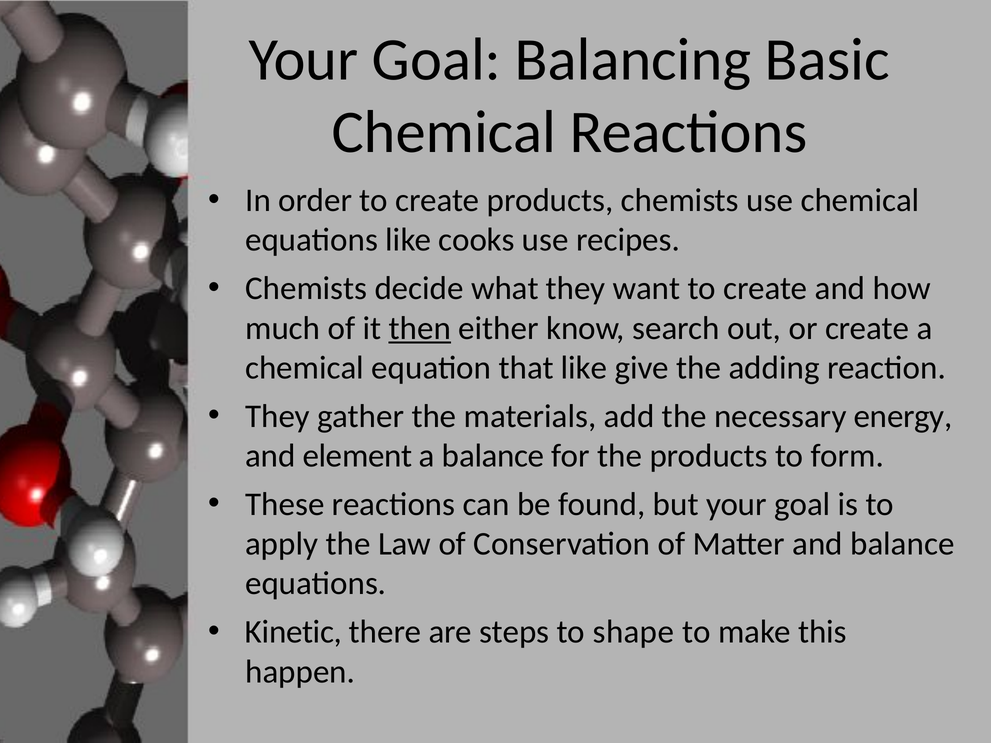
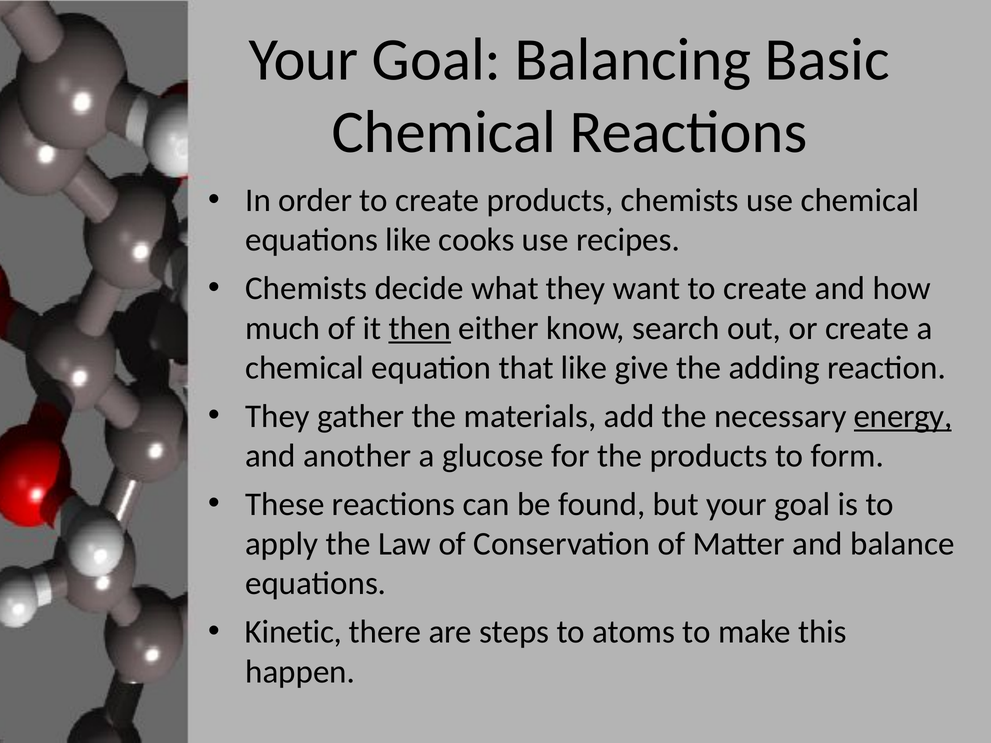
energy underline: none -> present (903, 416)
element: element -> another (357, 456)
a balance: balance -> glucose (493, 456)
shape: shape -> atoms (634, 632)
